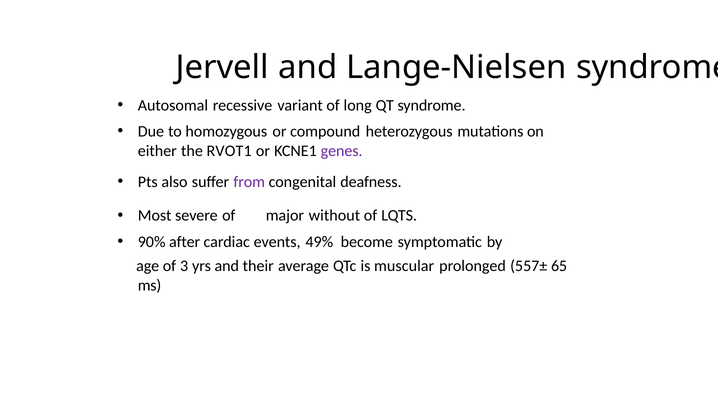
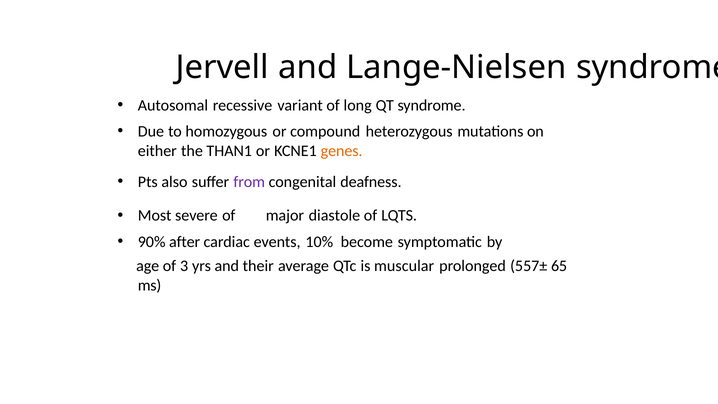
RVOT1: RVOT1 -> THAN1 (229, 151)
genes colour: purple -> orange (342, 151)
without: without -> diastole (334, 216)
49%: 49% -> 10% (319, 242)
